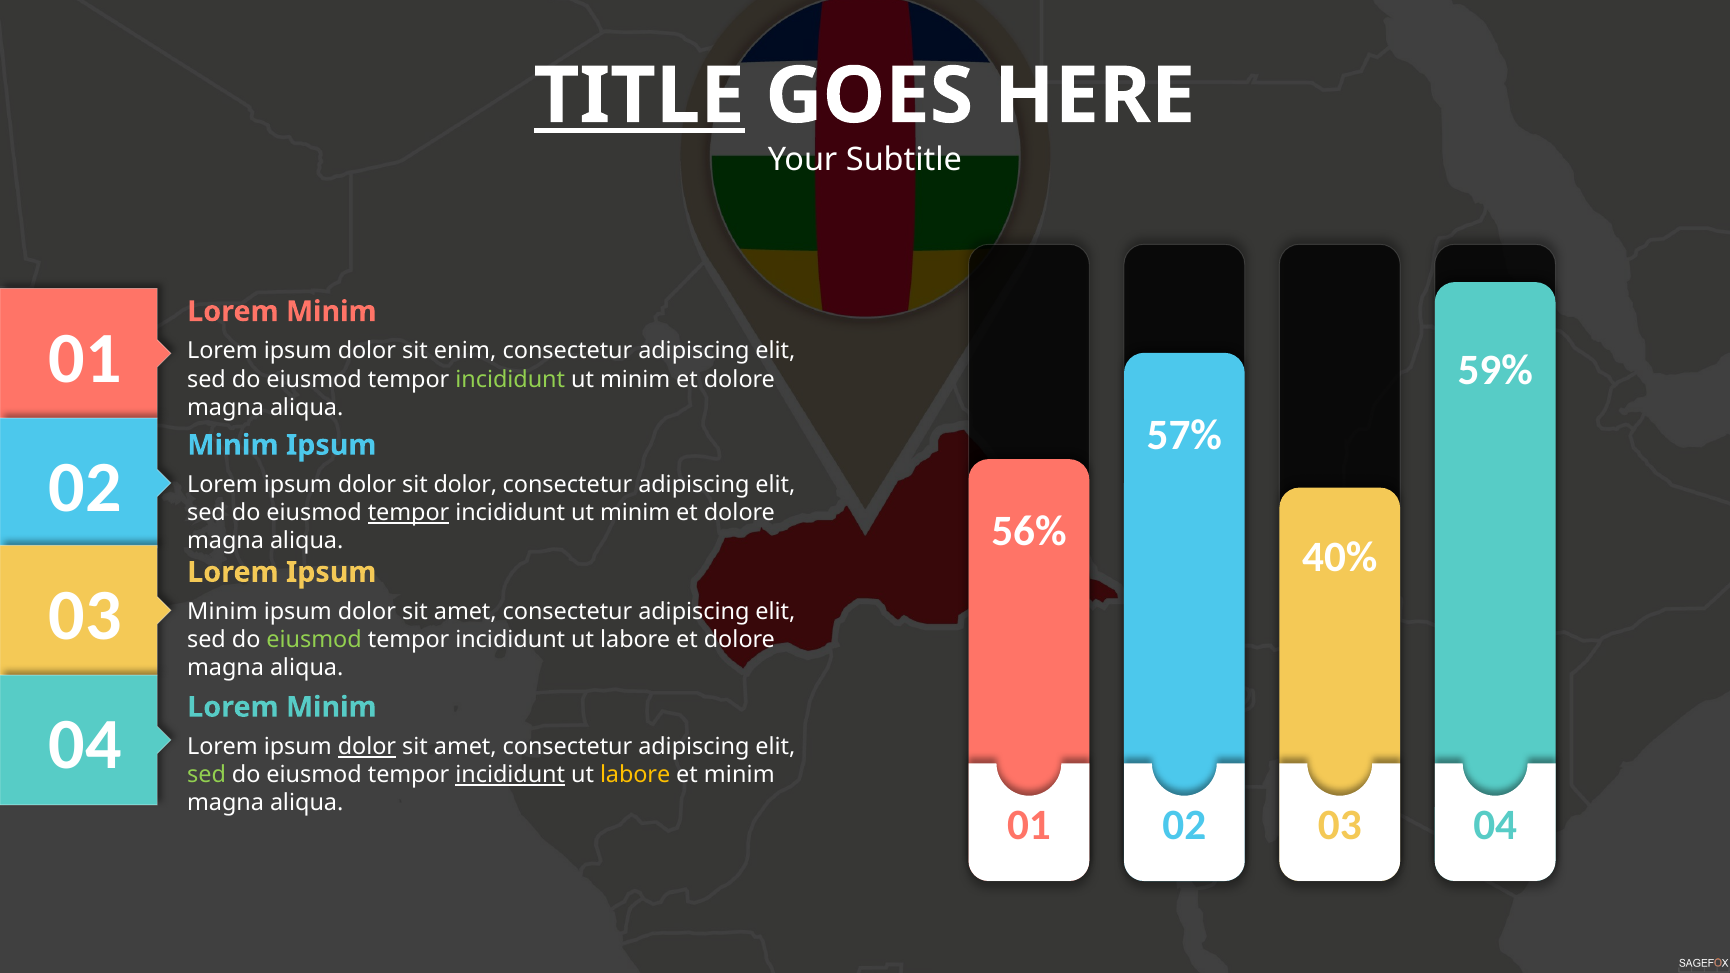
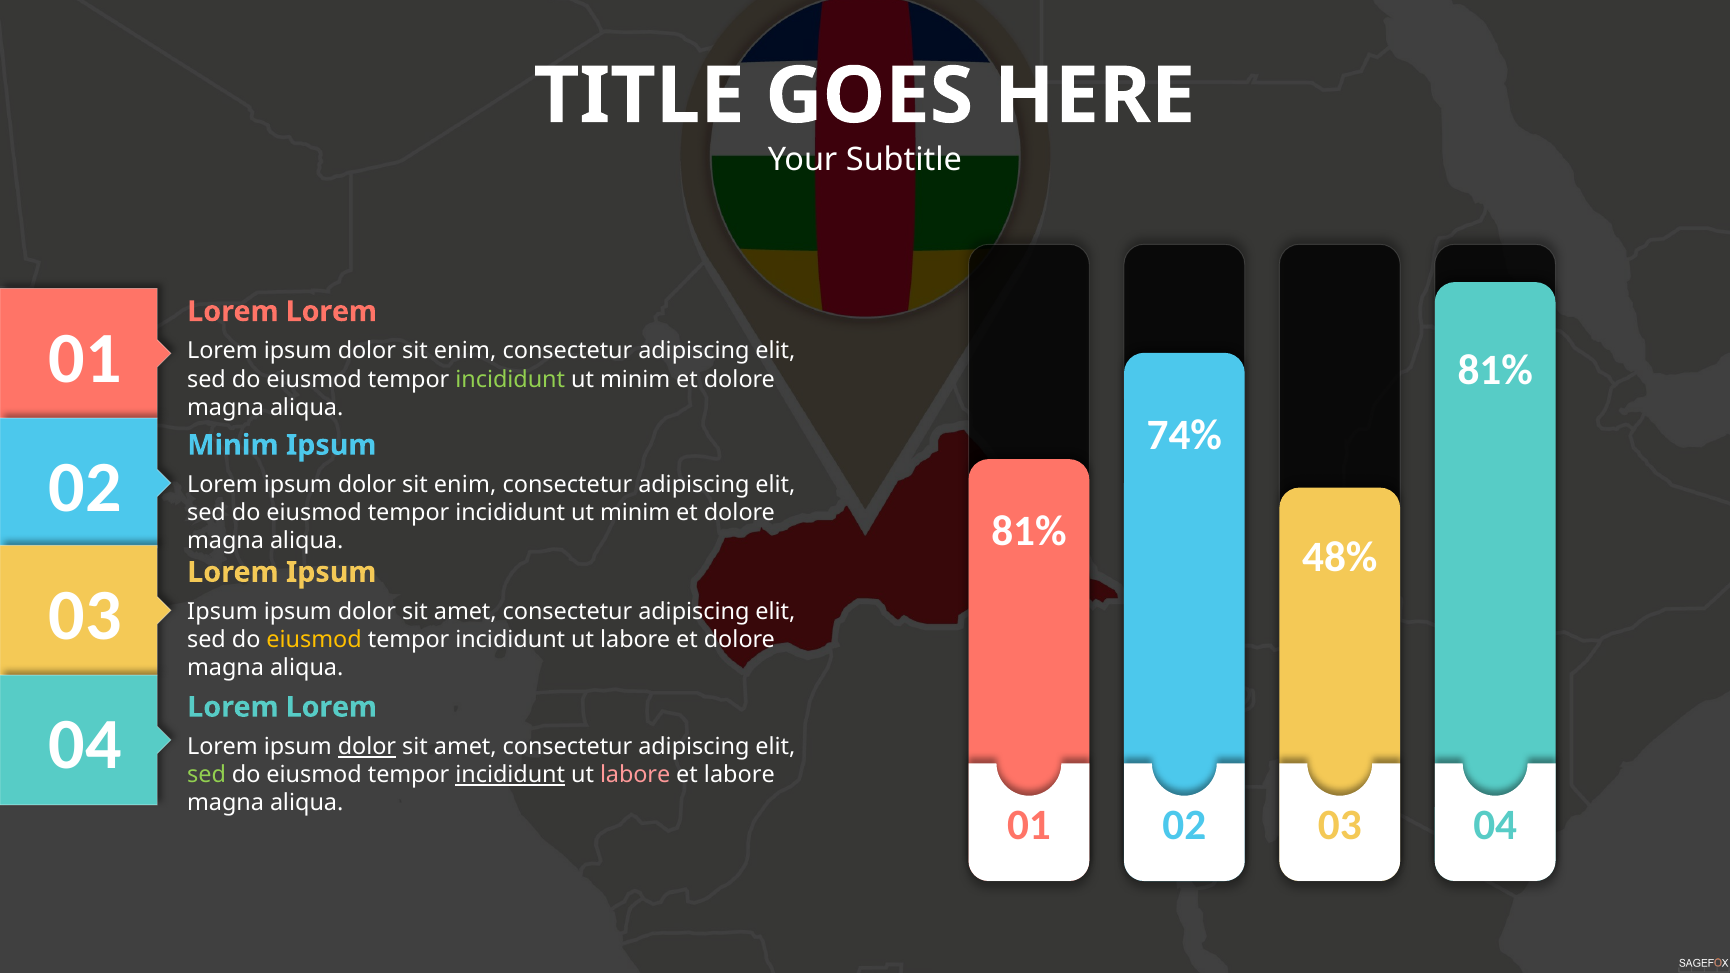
TITLE underline: present -> none (639, 96)
Minim: Minim -> Lorem (331, 312)
59%: 59% -> 81% (1495, 370)
57%: 57% -> 74% (1184, 435)
dolor: dolor -> enim (465, 485)
tempor underline: present -> none (409, 513)
56%: 56% -> 81% (1029, 532)
40%: 40% -> 48% (1340, 558)
Minim: Minim -> Ipsum (222, 612)
eiusmod colour: light green -> yellow (314, 640)
Minim: Minim -> Lorem (331, 707)
labore colour: yellow -> pink (635, 775)
et minim: minim -> labore (739, 775)
